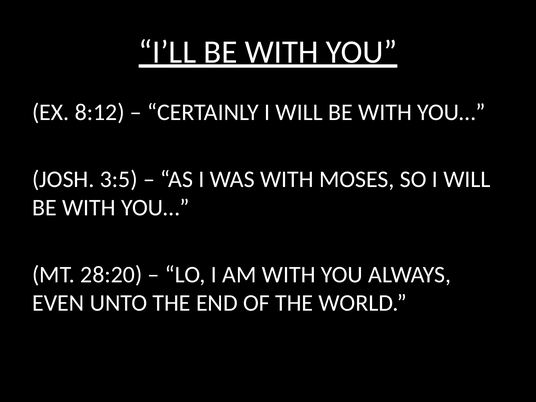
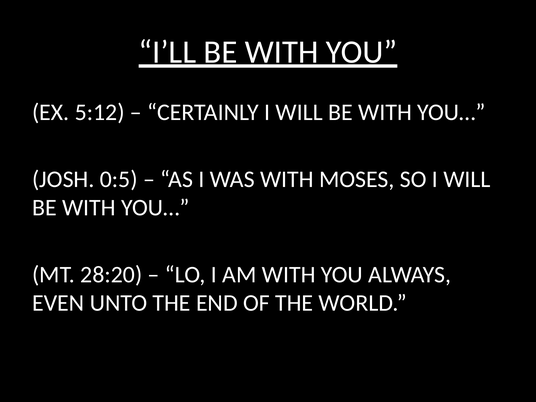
8:12: 8:12 -> 5:12 (100, 112)
3:5: 3:5 -> 0:5 (119, 179)
